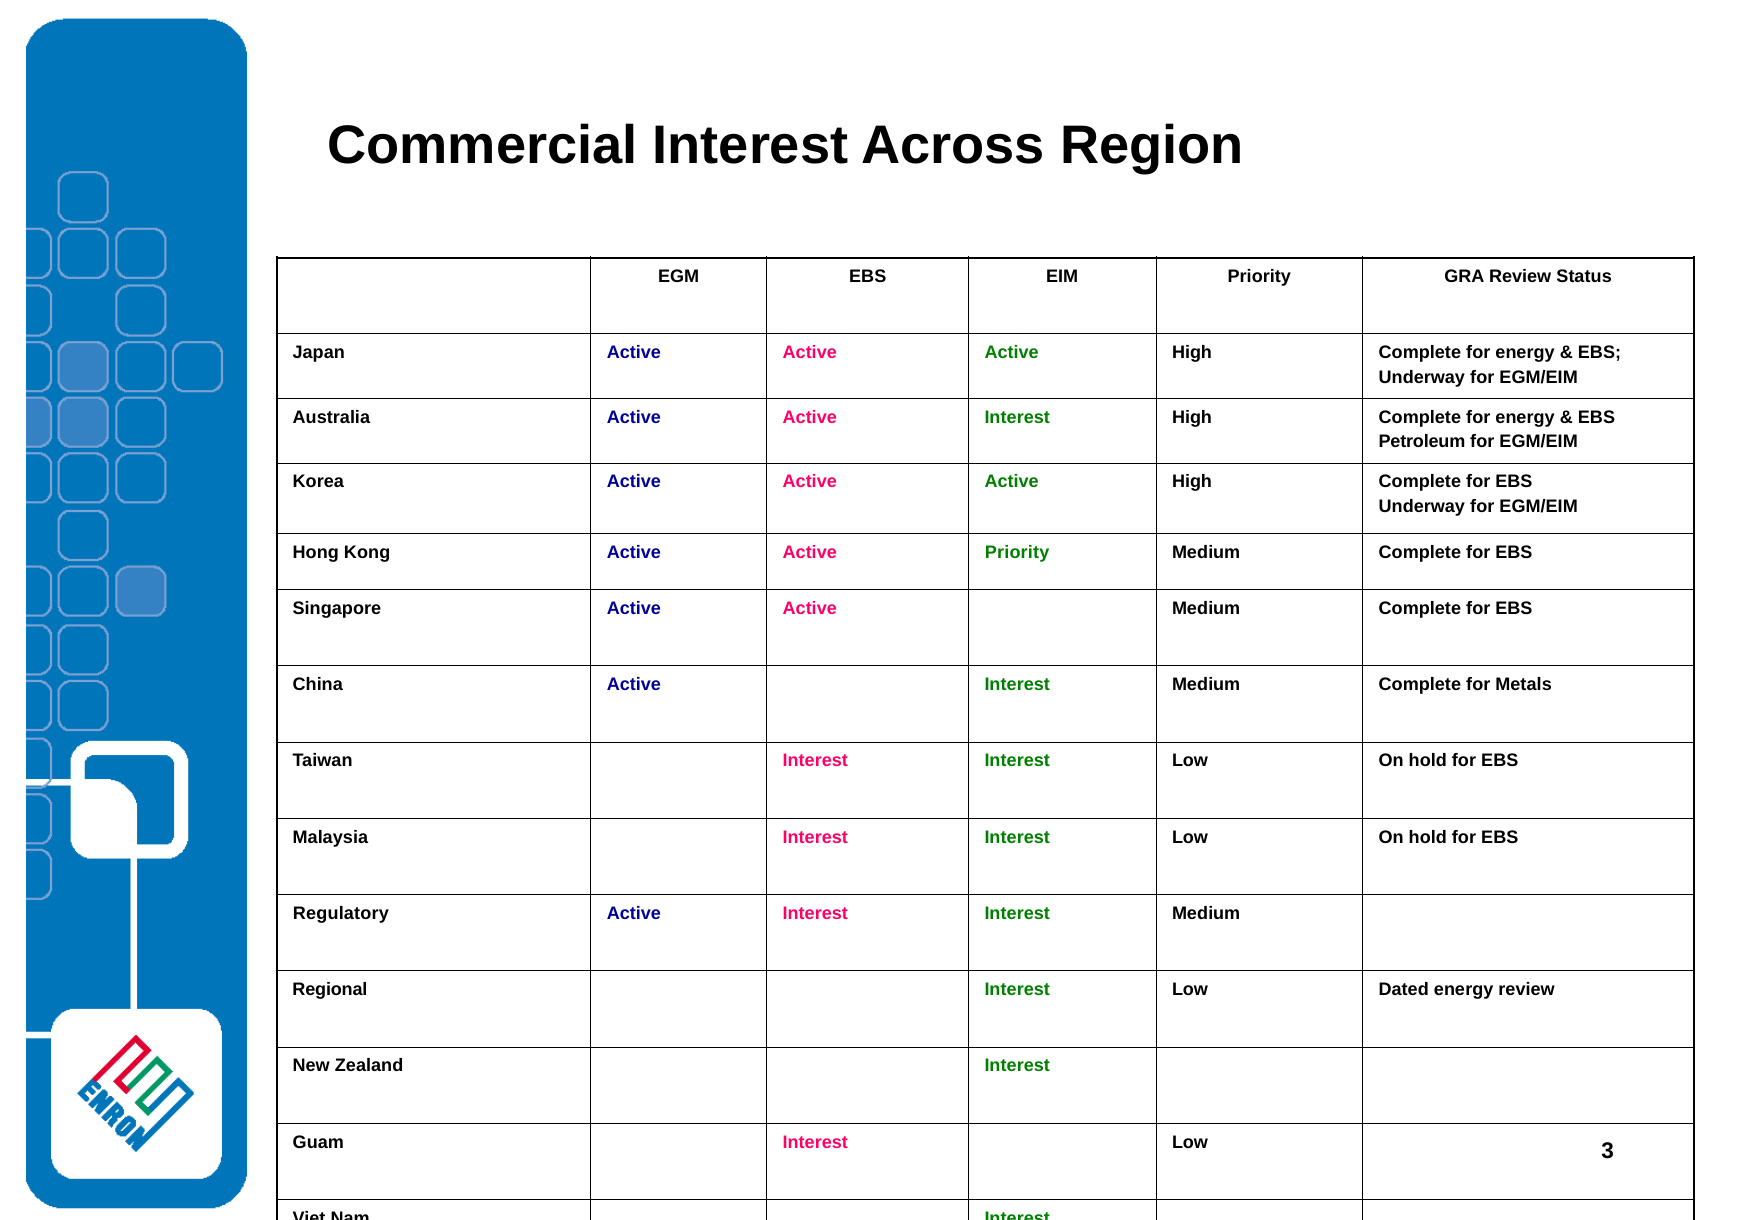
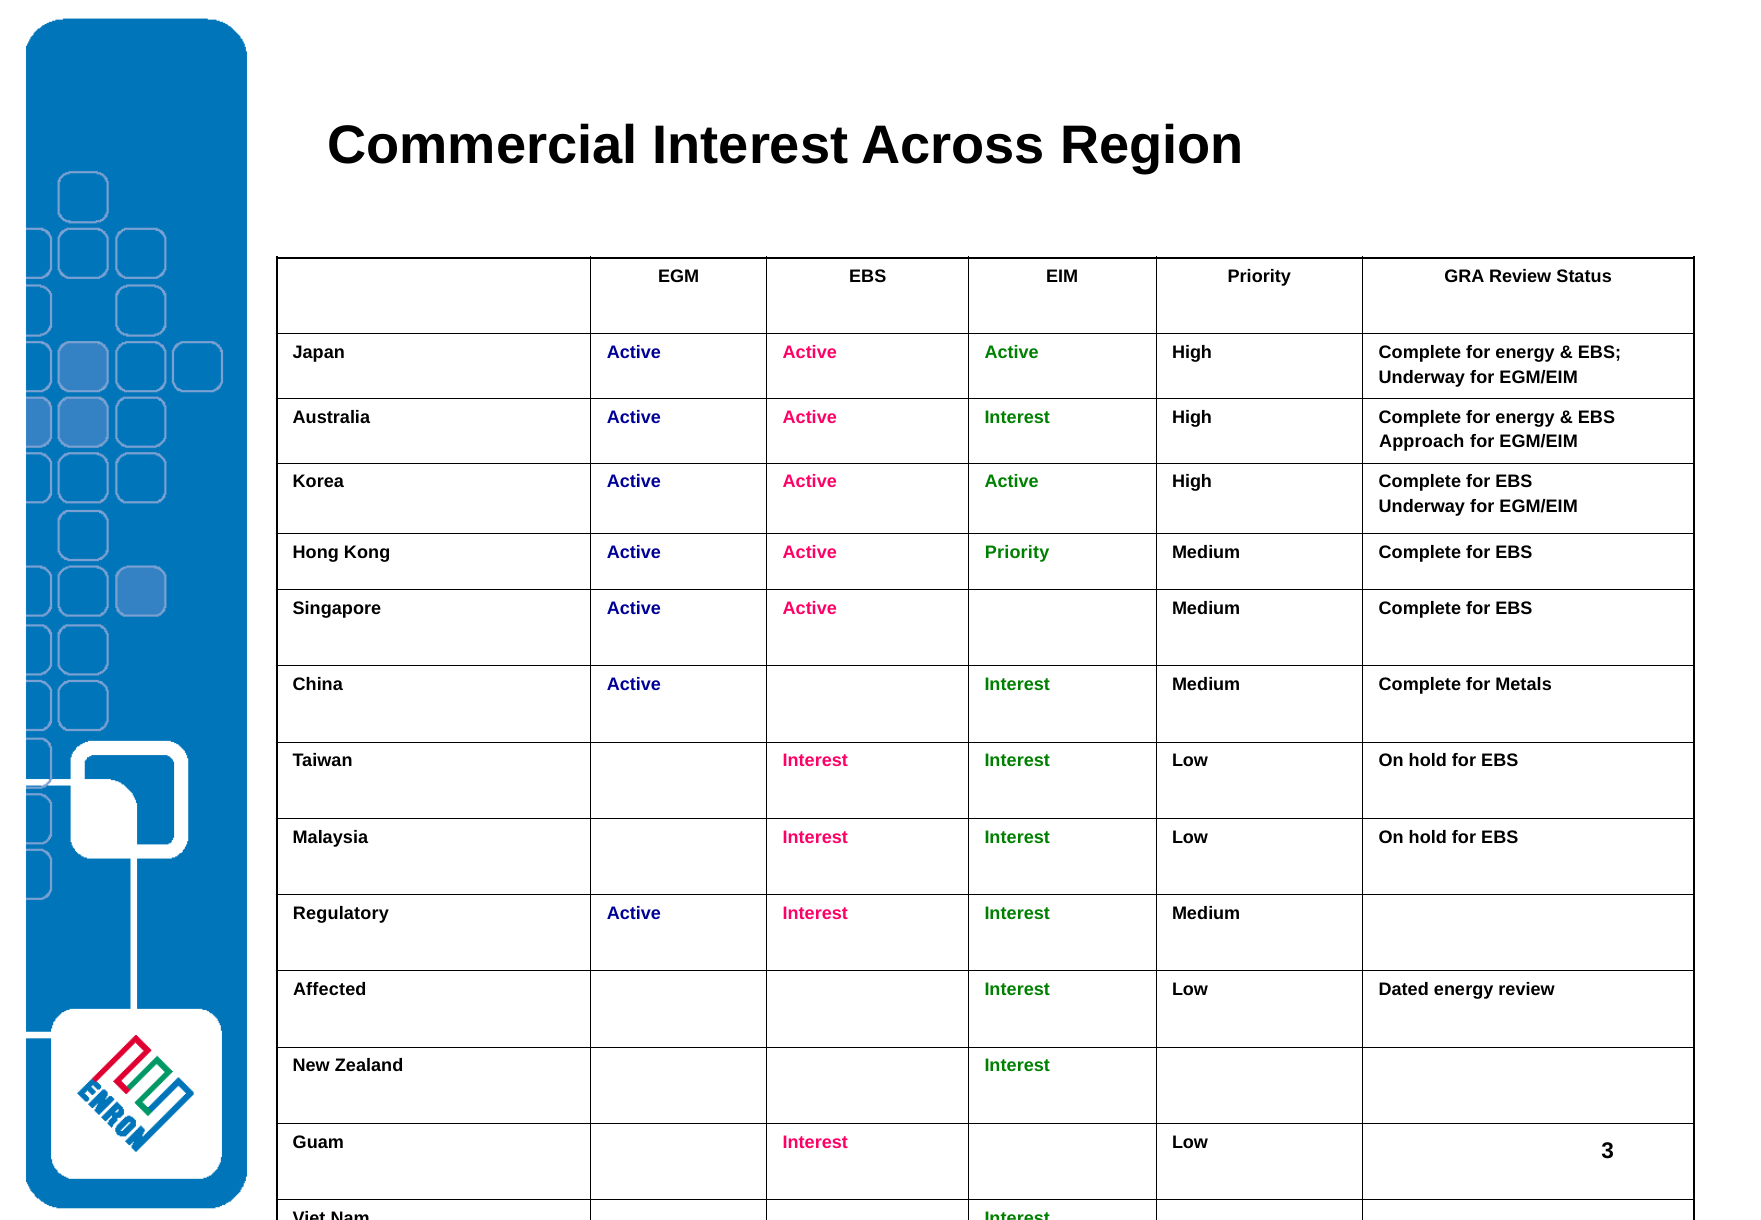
Petroleum: Petroleum -> Approach (1422, 442)
Regional: Regional -> Affected (330, 989)
